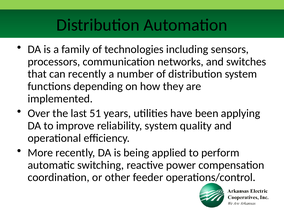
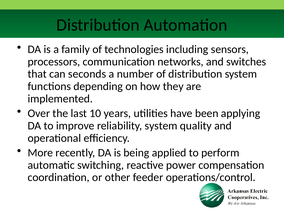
can recently: recently -> seconds (87, 74)
51: 51 -> 10 (95, 113)
